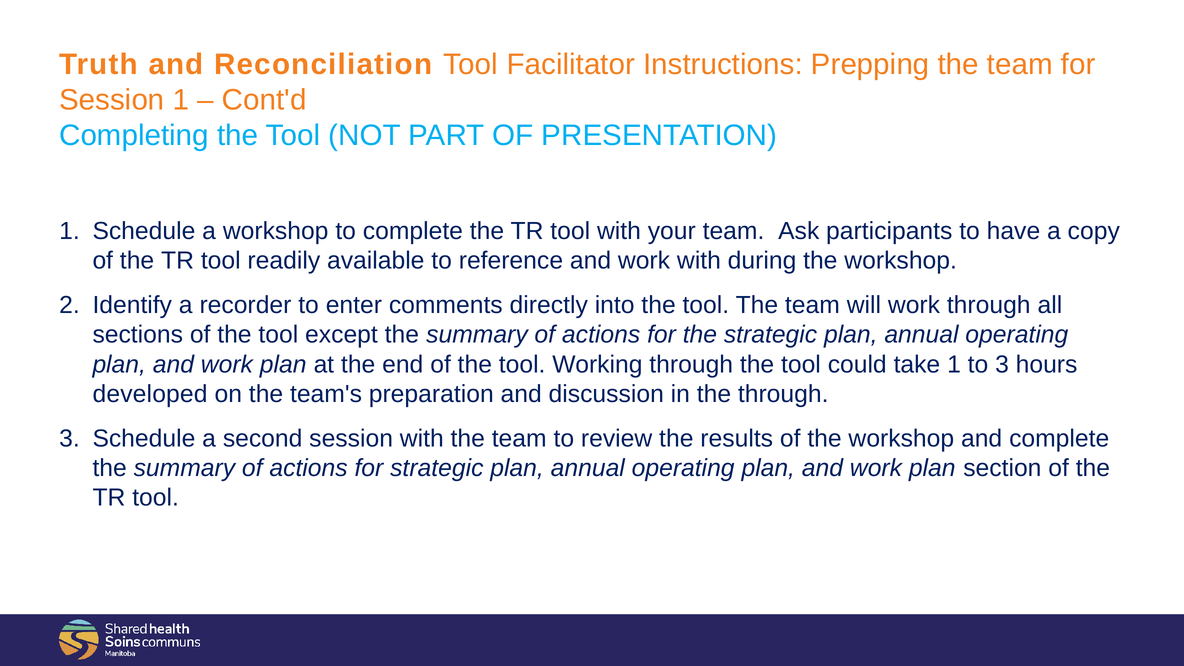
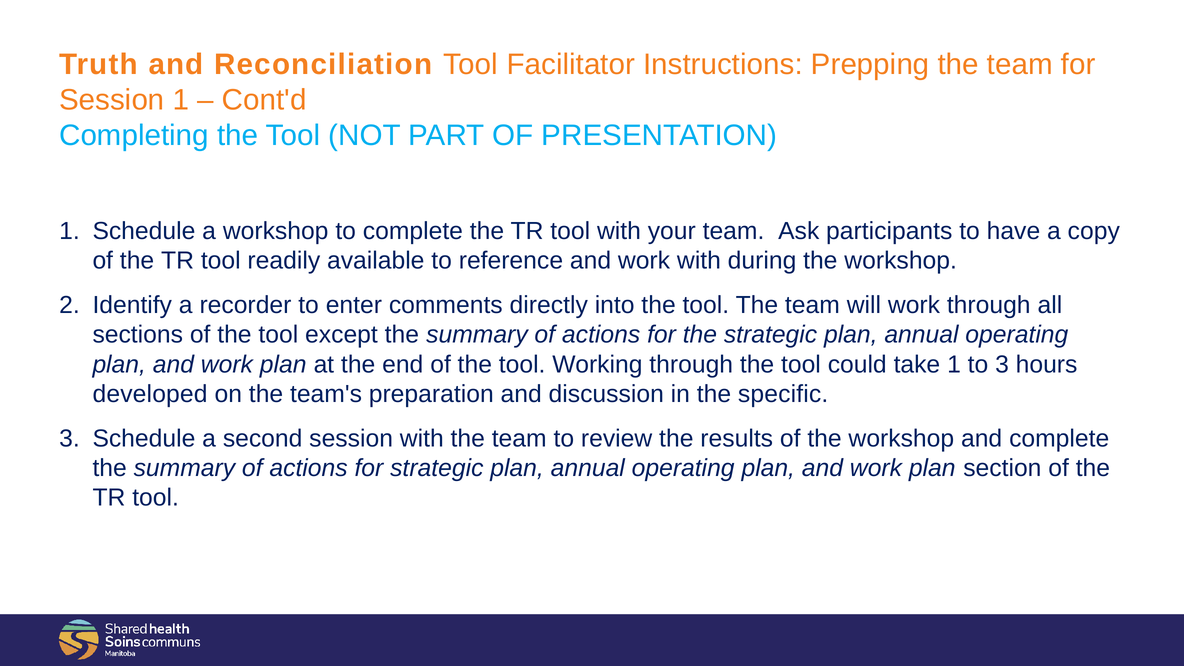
the through: through -> specific (783, 394)
